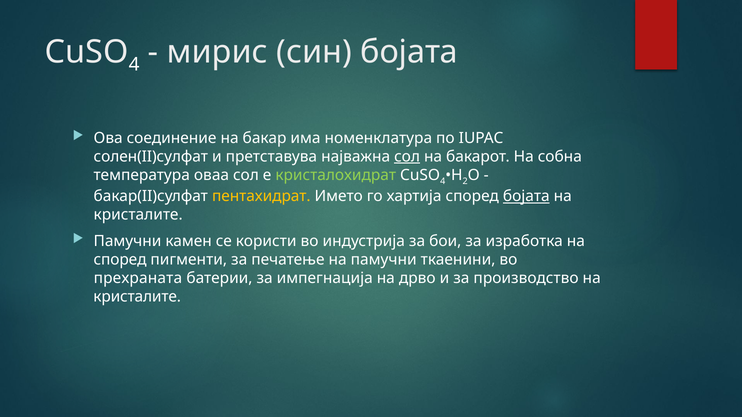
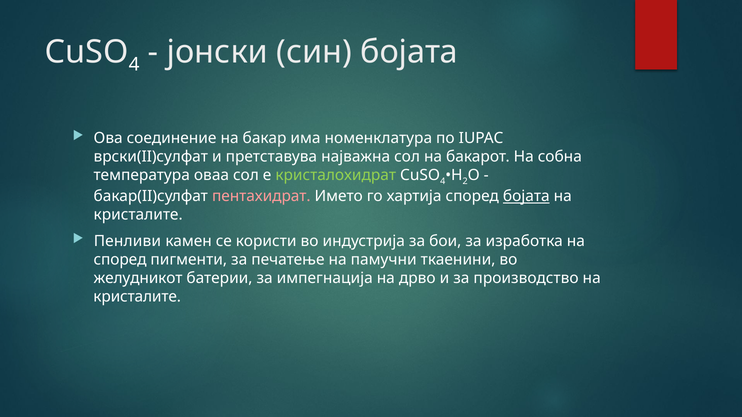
мирис: мирис -> јонски (217, 52)
солен(II)сулфат: солен(II)сулфат -> врски(II)сулфат (151, 157)
сол underline: present -> none (407, 157)
пентахидрат colour: yellow -> pink (261, 196)
Памучни: Памучни -> Пенливи (127, 241)
прехраната: прехраната -> желудникот (138, 278)
